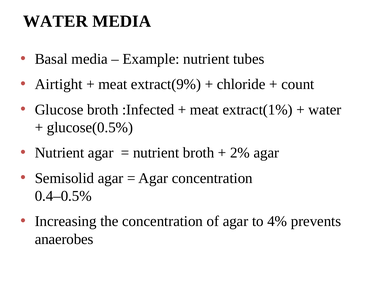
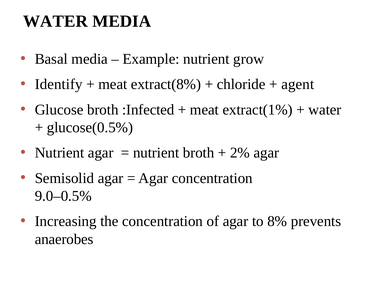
tubes: tubes -> grow (249, 59)
Airtight: Airtight -> Identify (59, 84)
extract(9%: extract(9% -> extract(8% (166, 84)
count: count -> agent (298, 84)
0.4–0.5%: 0.4–0.5% -> 9.0–0.5% (63, 196)
4%: 4% -> 8% (277, 221)
